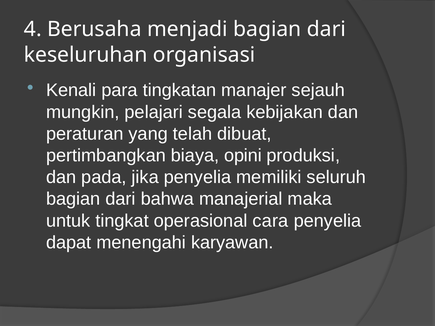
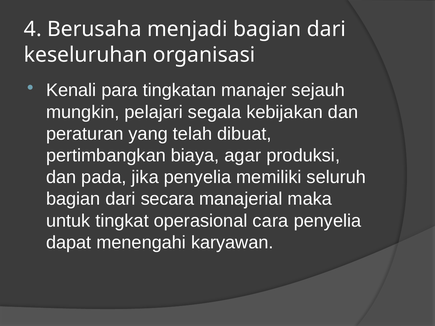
opini: opini -> agar (243, 156)
bahwa: bahwa -> secara (167, 199)
